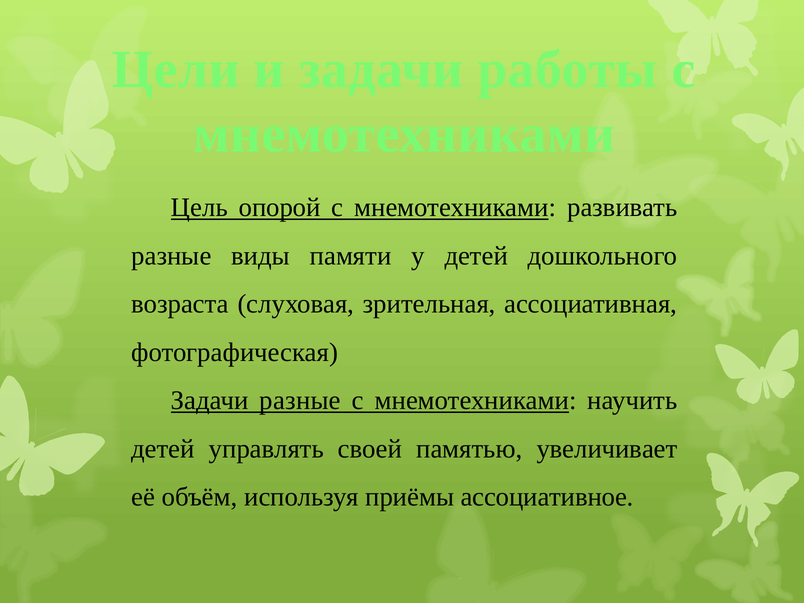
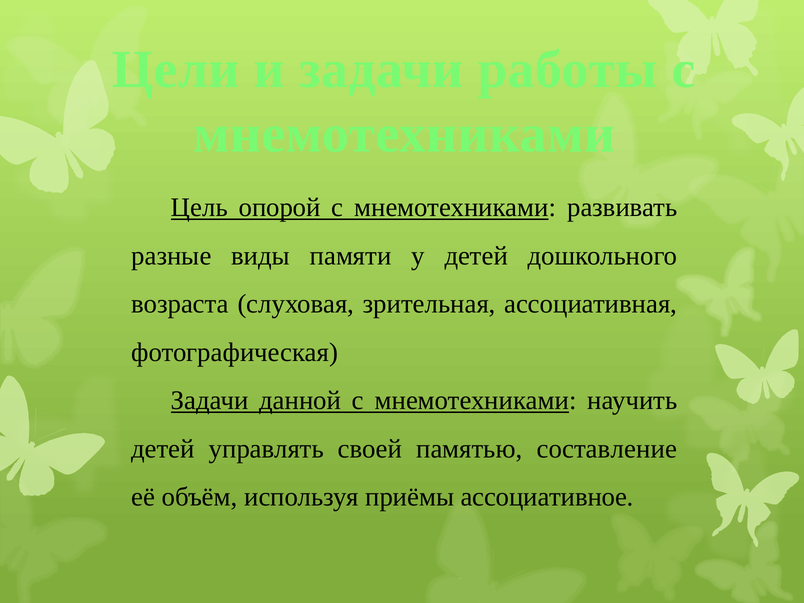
Задачи разные: разные -> данной (300, 400)
увеличивает: увеличивает -> составление (607, 449)
